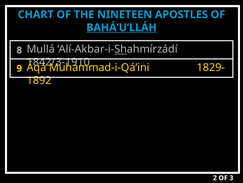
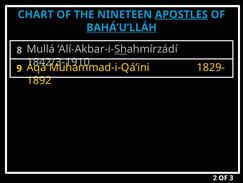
APOSTLES underline: none -> present (181, 14)
